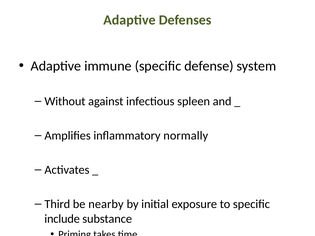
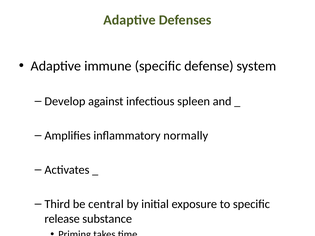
Without: Without -> Develop (65, 101)
nearby: nearby -> central (106, 204)
include: include -> release (62, 219)
